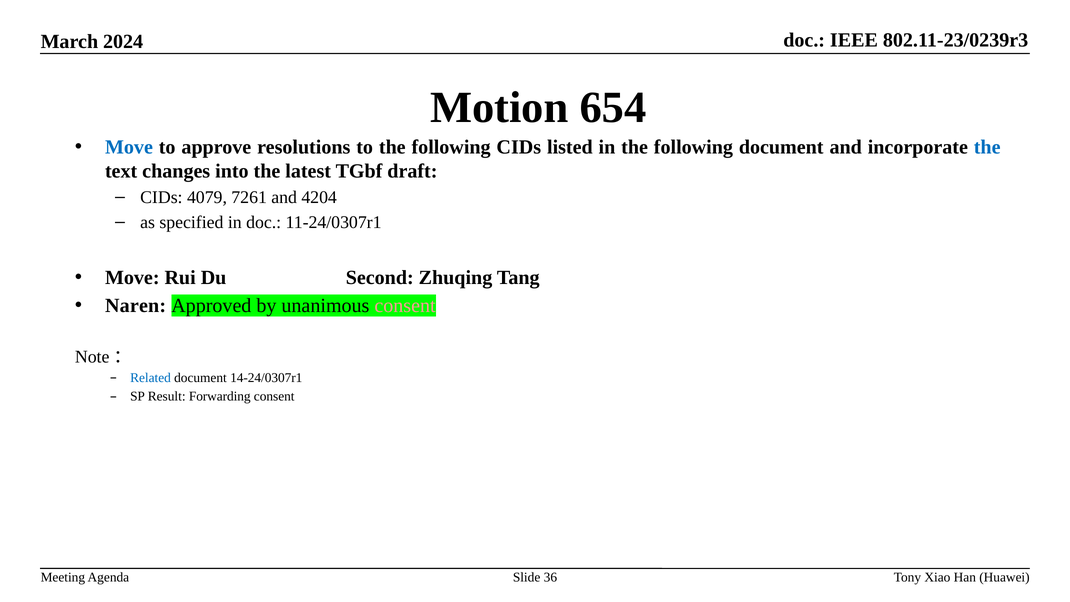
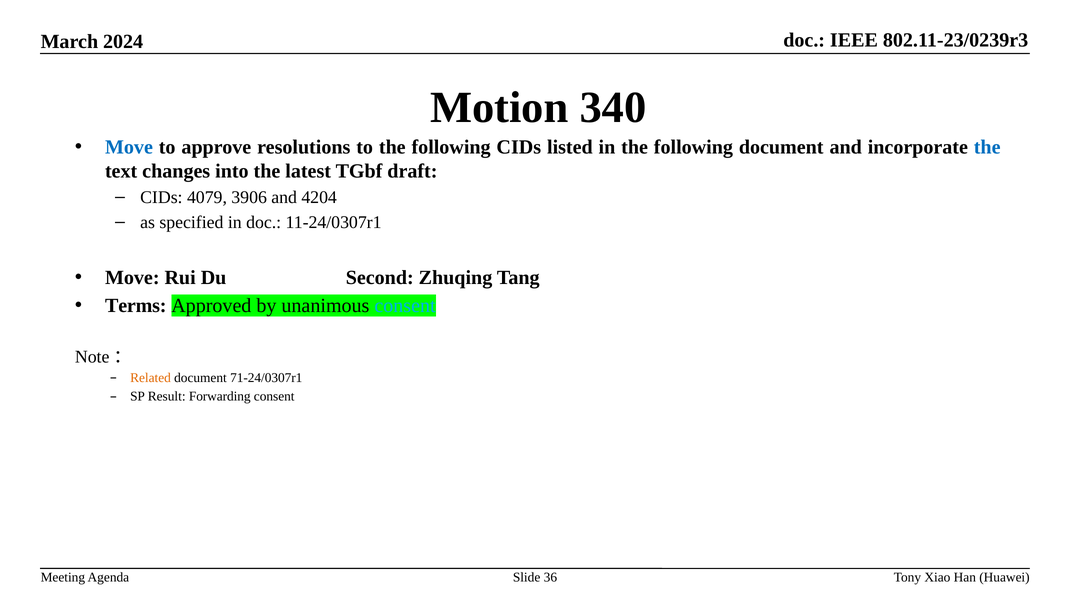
654: 654 -> 340 (613, 107)
7261: 7261 -> 3906 (249, 197)
Naren: Naren -> Terms (136, 305)
consent colour: pink -> light blue (405, 305)
Related colour: blue -> orange (151, 378)
14-24/0307r1: 14-24/0307r1 -> 71-24/0307r1 (266, 378)
